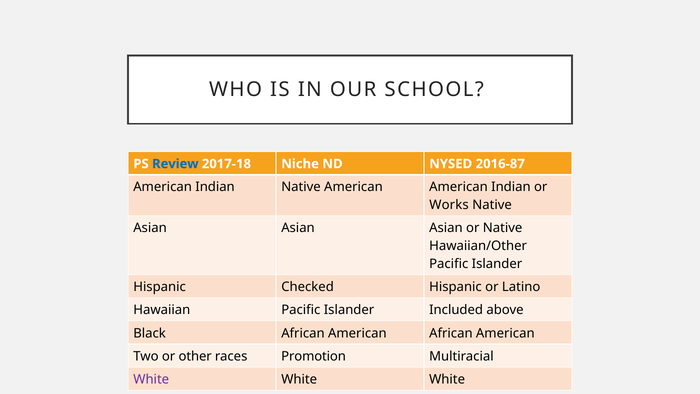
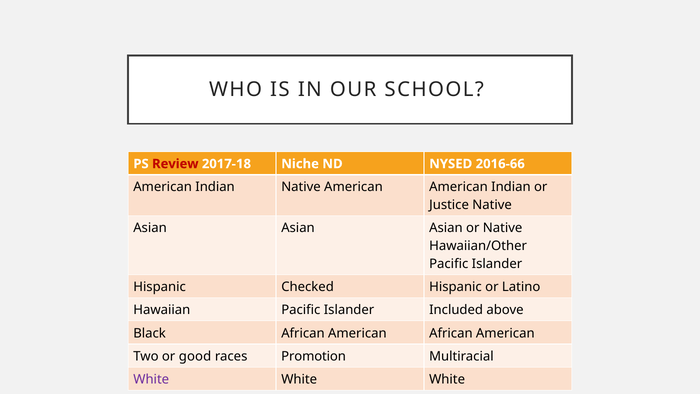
Review colour: blue -> red (175, 164)
2016-87: 2016-87 -> 2016-66 (500, 164)
Works: Works -> Justice (449, 205)
other: other -> good (195, 356)
